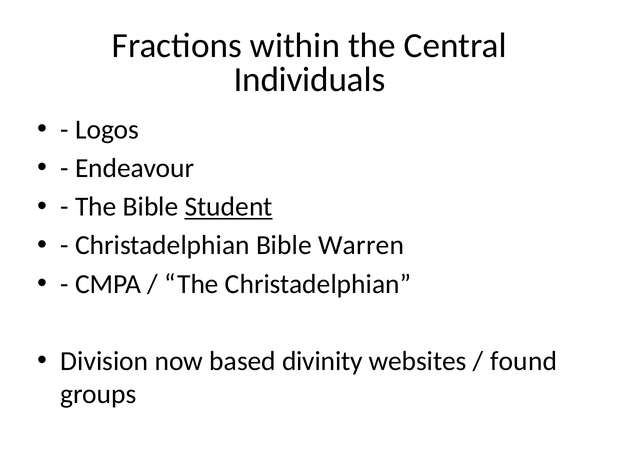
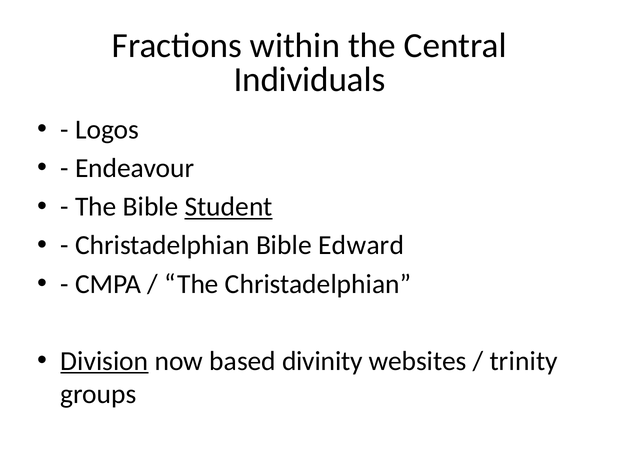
Warren: Warren -> Edward (361, 246)
Division underline: none -> present (104, 361)
found: found -> trinity (524, 361)
